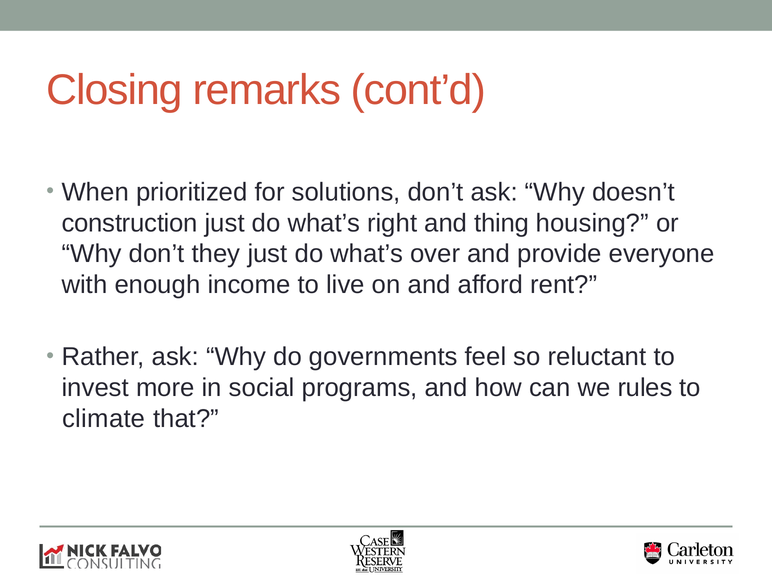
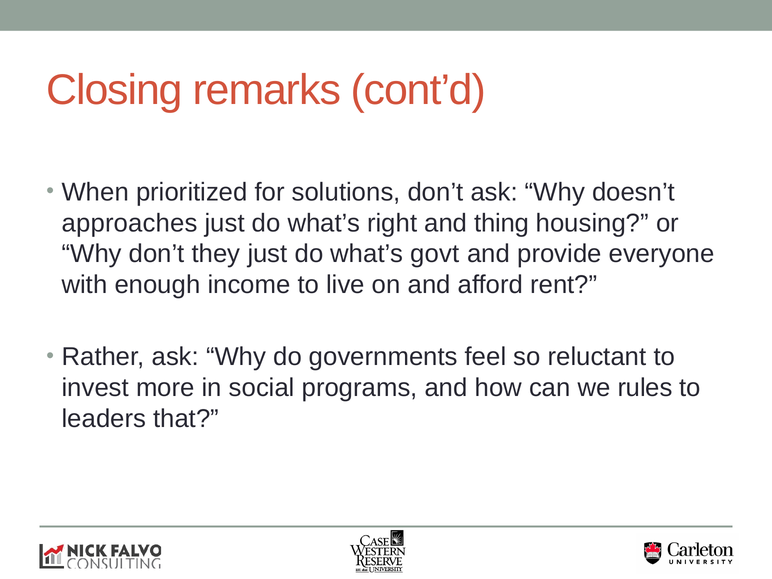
construction: construction -> approaches (130, 223)
over: over -> govt (435, 254)
climate: climate -> leaders (104, 419)
